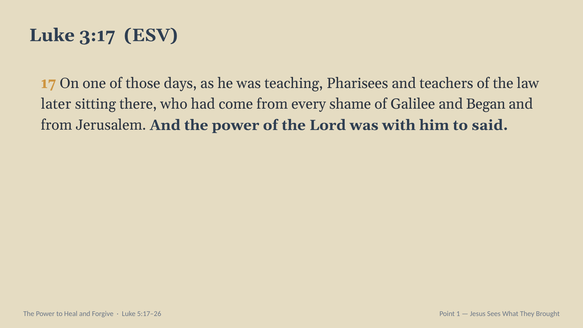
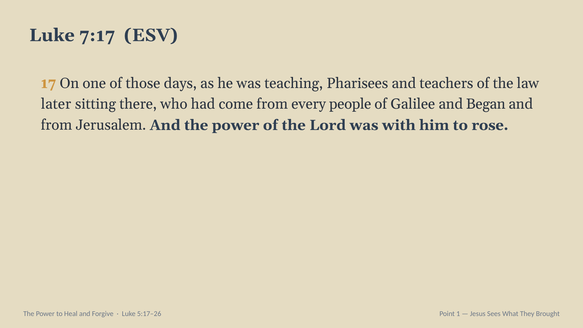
3:17: 3:17 -> 7:17 (97, 35)
shame: shame -> people (350, 104)
said: said -> rose (490, 125)
